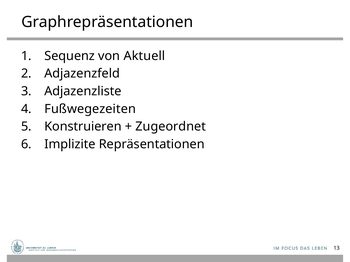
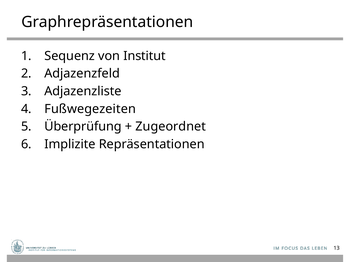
Aktuell: Aktuell -> Institut (145, 56)
Konstruieren: Konstruieren -> Überprüfung (83, 127)
